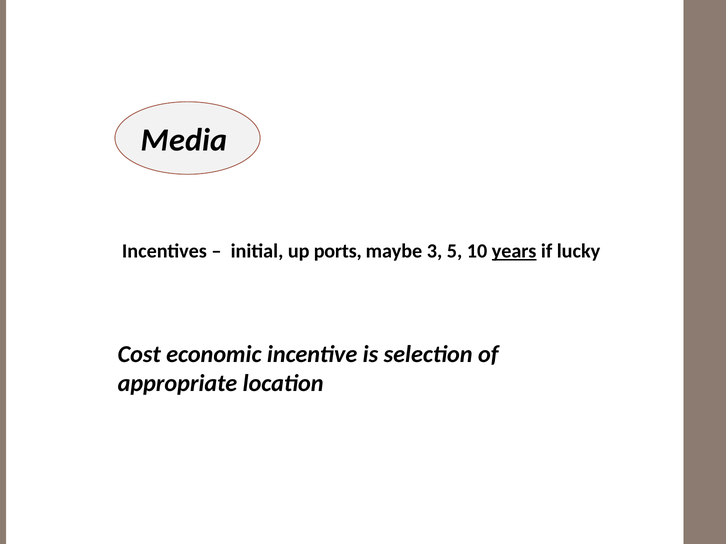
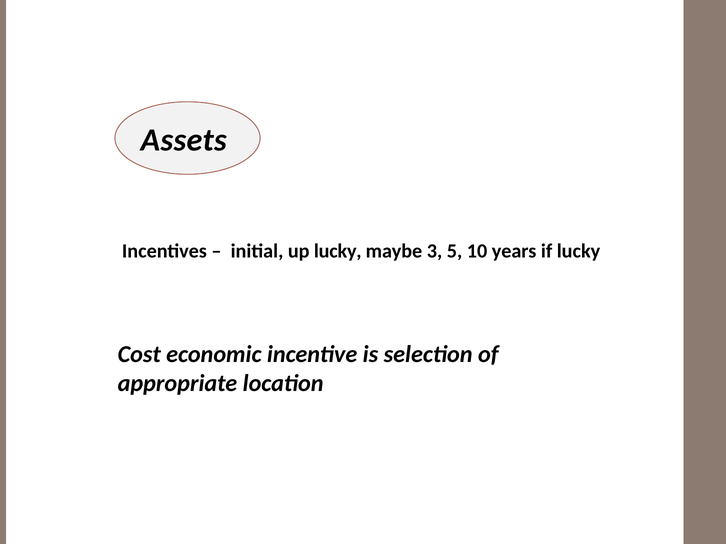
Media: Media -> Assets (184, 140)
up ports: ports -> lucky (338, 251)
years underline: present -> none (514, 251)
